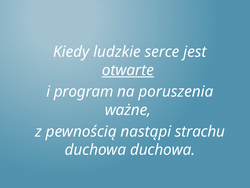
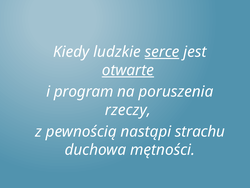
serce underline: none -> present (162, 52)
ważne: ważne -> rzeczy (128, 110)
duchowa duchowa: duchowa -> mętności (163, 150)
